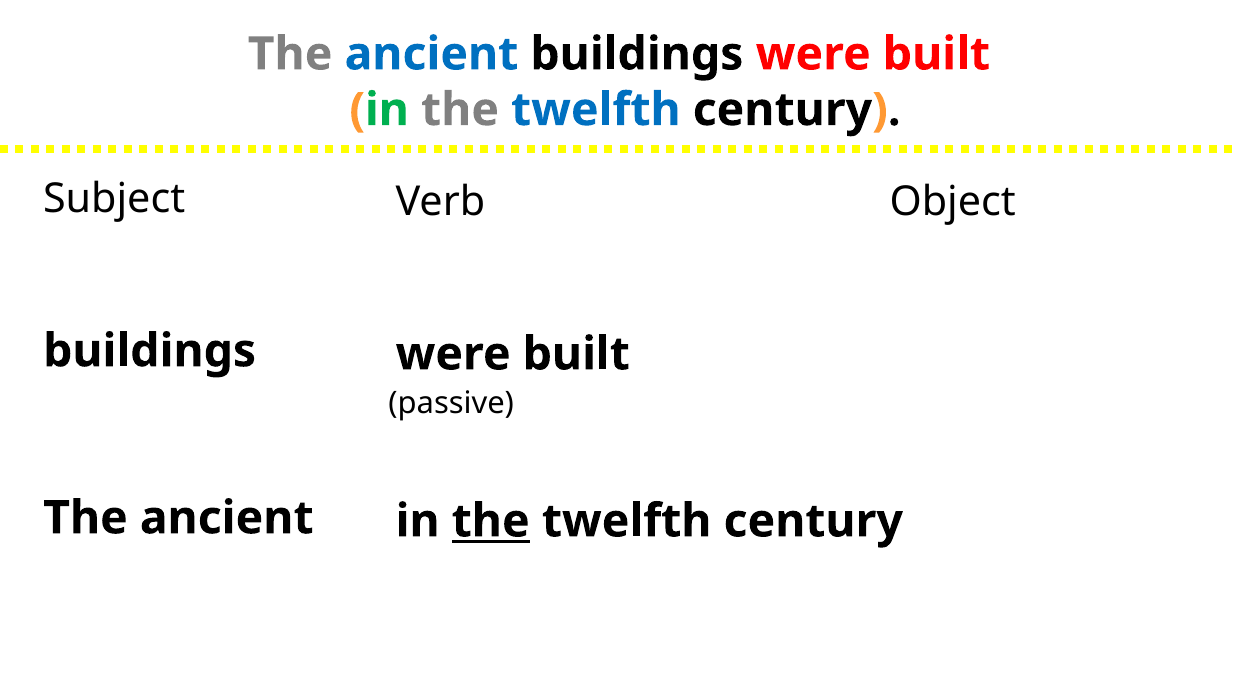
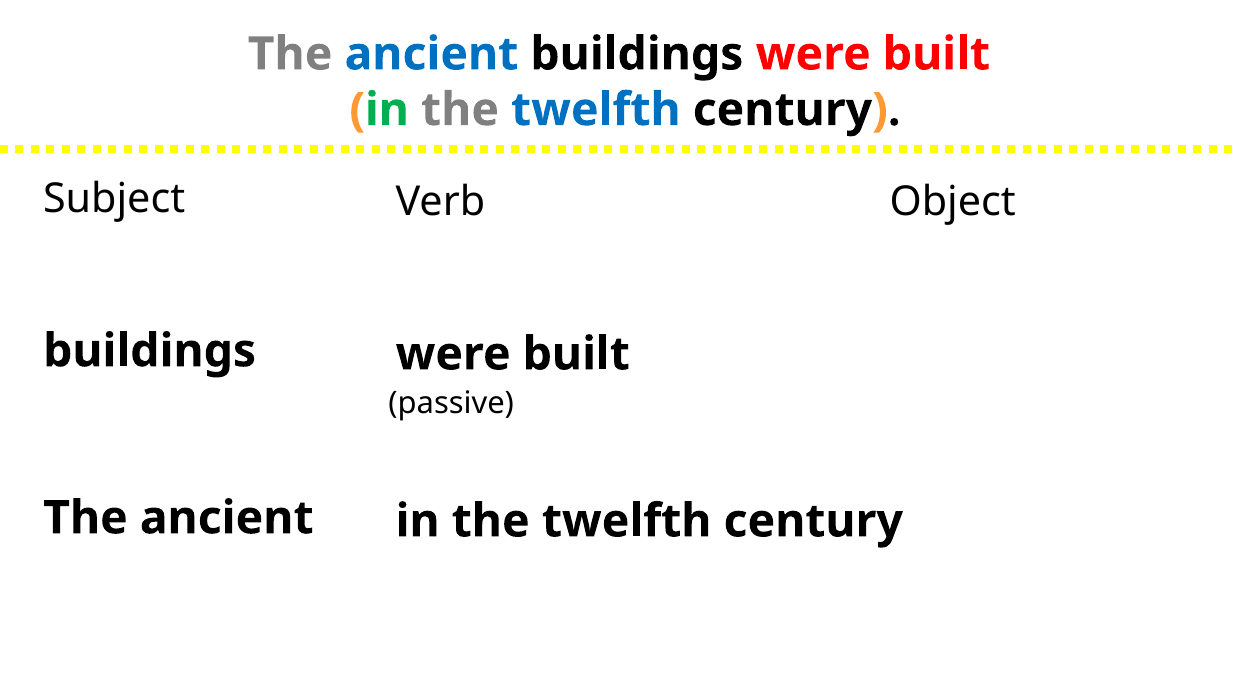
the underline: present -> none (491, 521)
